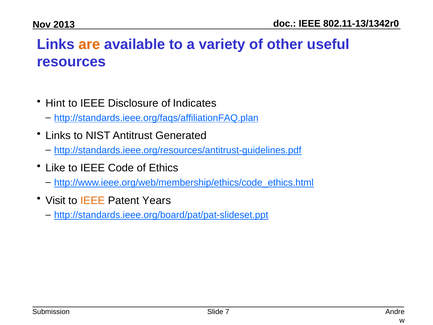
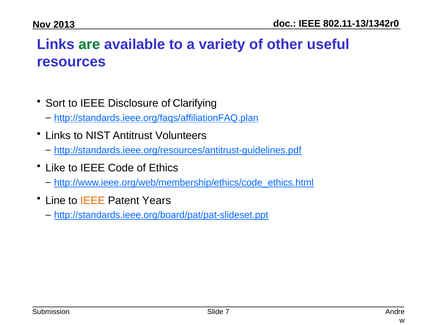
are colour: orange -> green (89, 44)
Hint: Hint -> Sort (55, 103)
Indicates: Indicates -> Clarifying (195, 103)
Generated: Generated -> Volunteers (181, 136)
Visit: Visit -> Line (55, 200)
